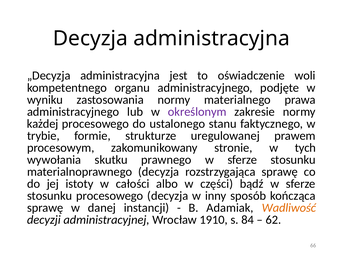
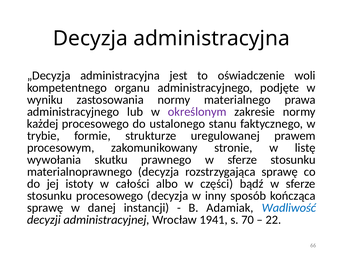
tych: tych -> listę (305, 148)
Wadliwość colour: orange -> blue (289, 208)
1910: 1910 -> 1941 (214, 220)
84: 84 -> 70 (248, 220)
62: 62 -> 22 (273, 220)
